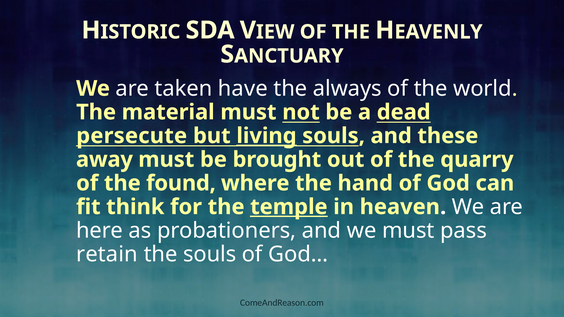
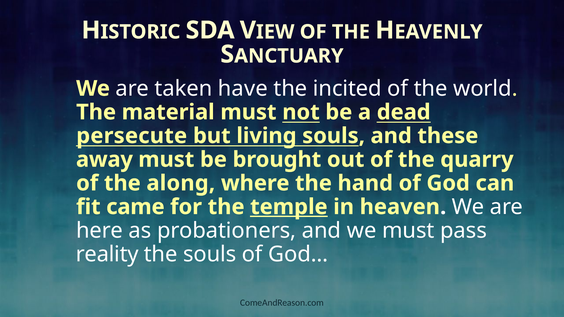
always: always -> incited (347, 89)
living underline: present -> none (266, 136)
found: found -> along (181, 183)
think: think -> came (135, 207)
retain: retain -> reality (107, 254)
